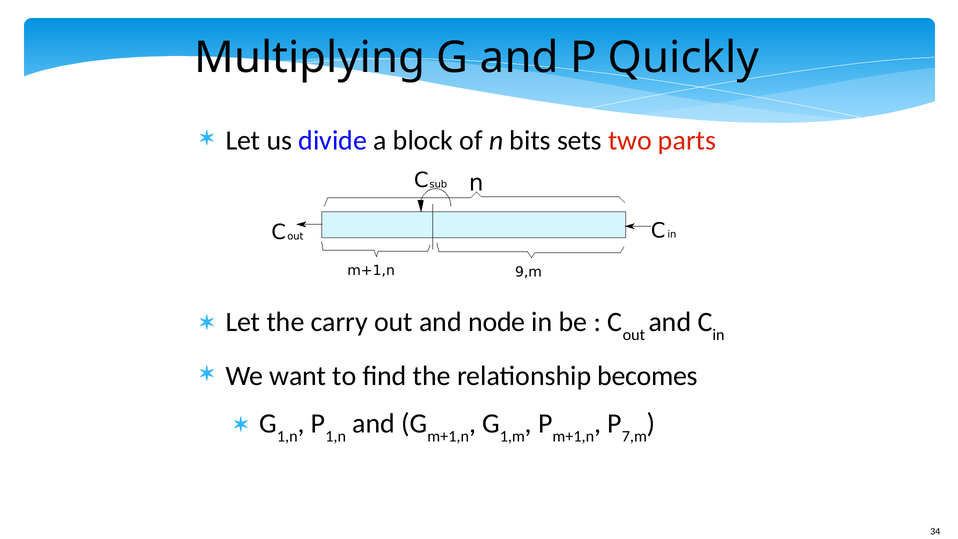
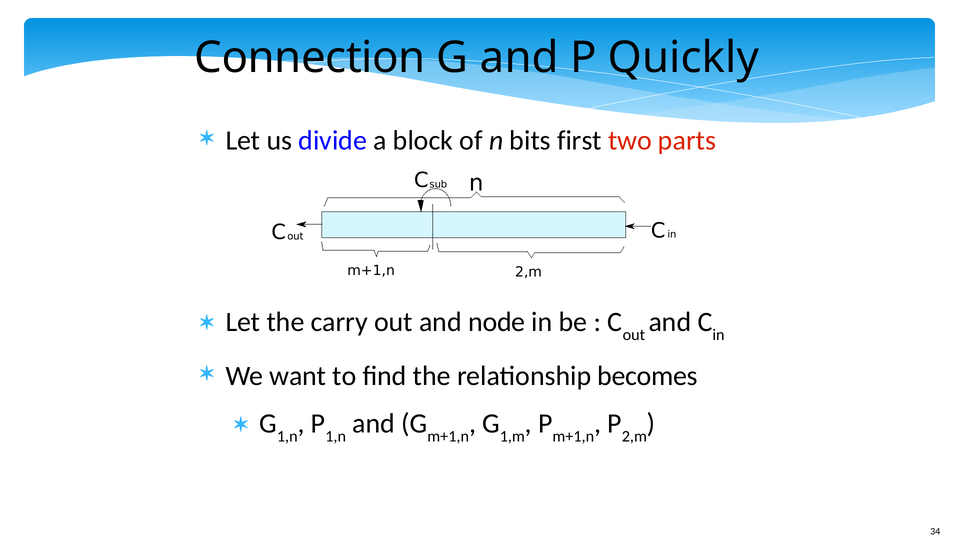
Multiplying: Multiplying -> Connection (310, 58)
sets: sets -> first (579, 140)
9,m: 9,m -> 2,m (529, 272)
P 7,m: 7,m -> 2,m (634, 437)
